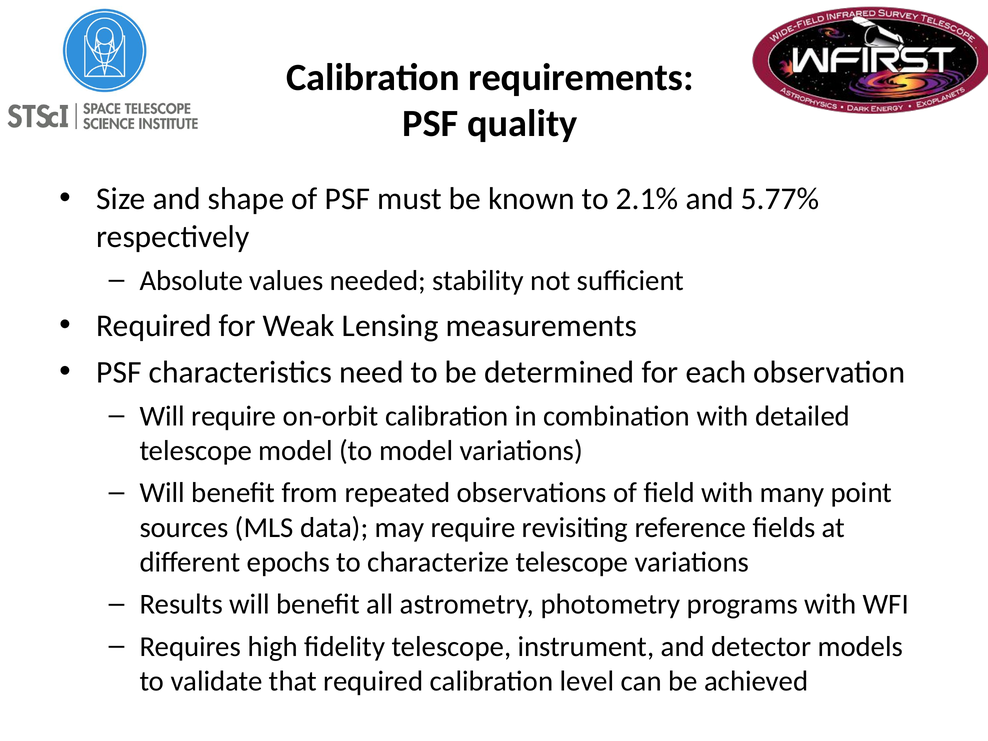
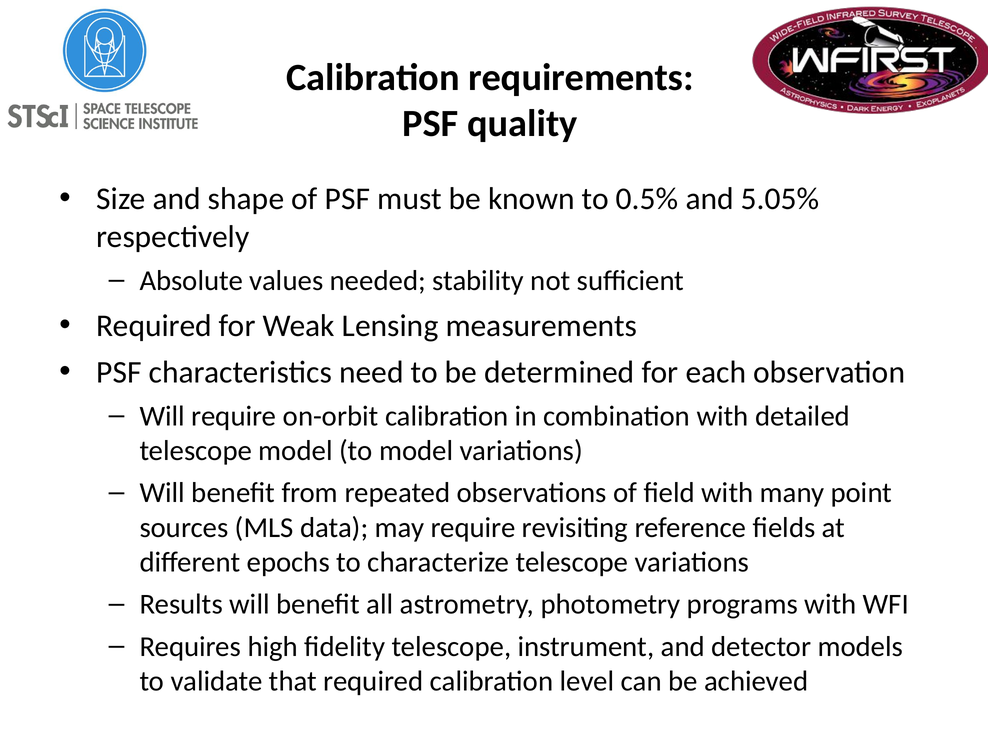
2.1%: 2.1% -> 0.5% (647, 199)
5.77%: 5.77% -> 5.05% (780, 199)
